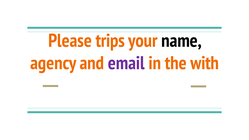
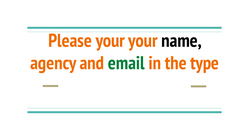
Please trips: trips -> your (110, 41)
email colour: purple -> green (126, 63)
with: with -> type (205, 63)
